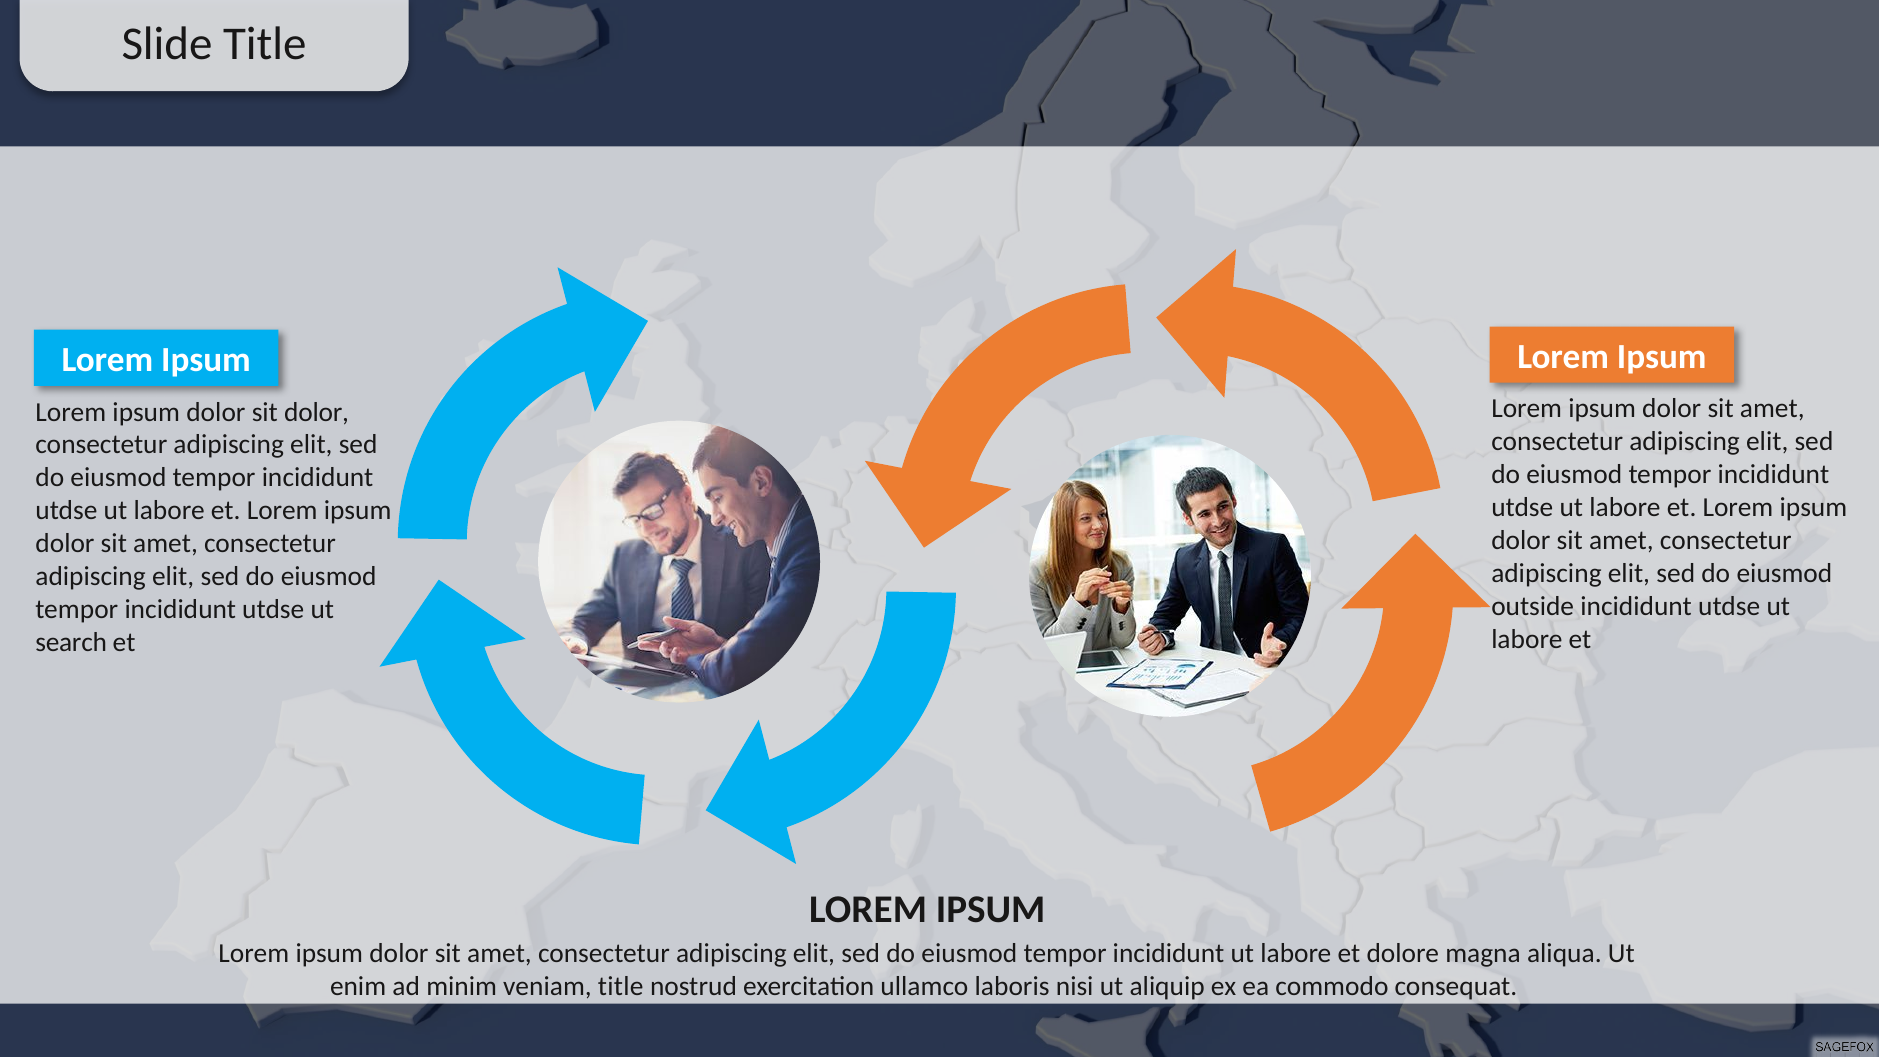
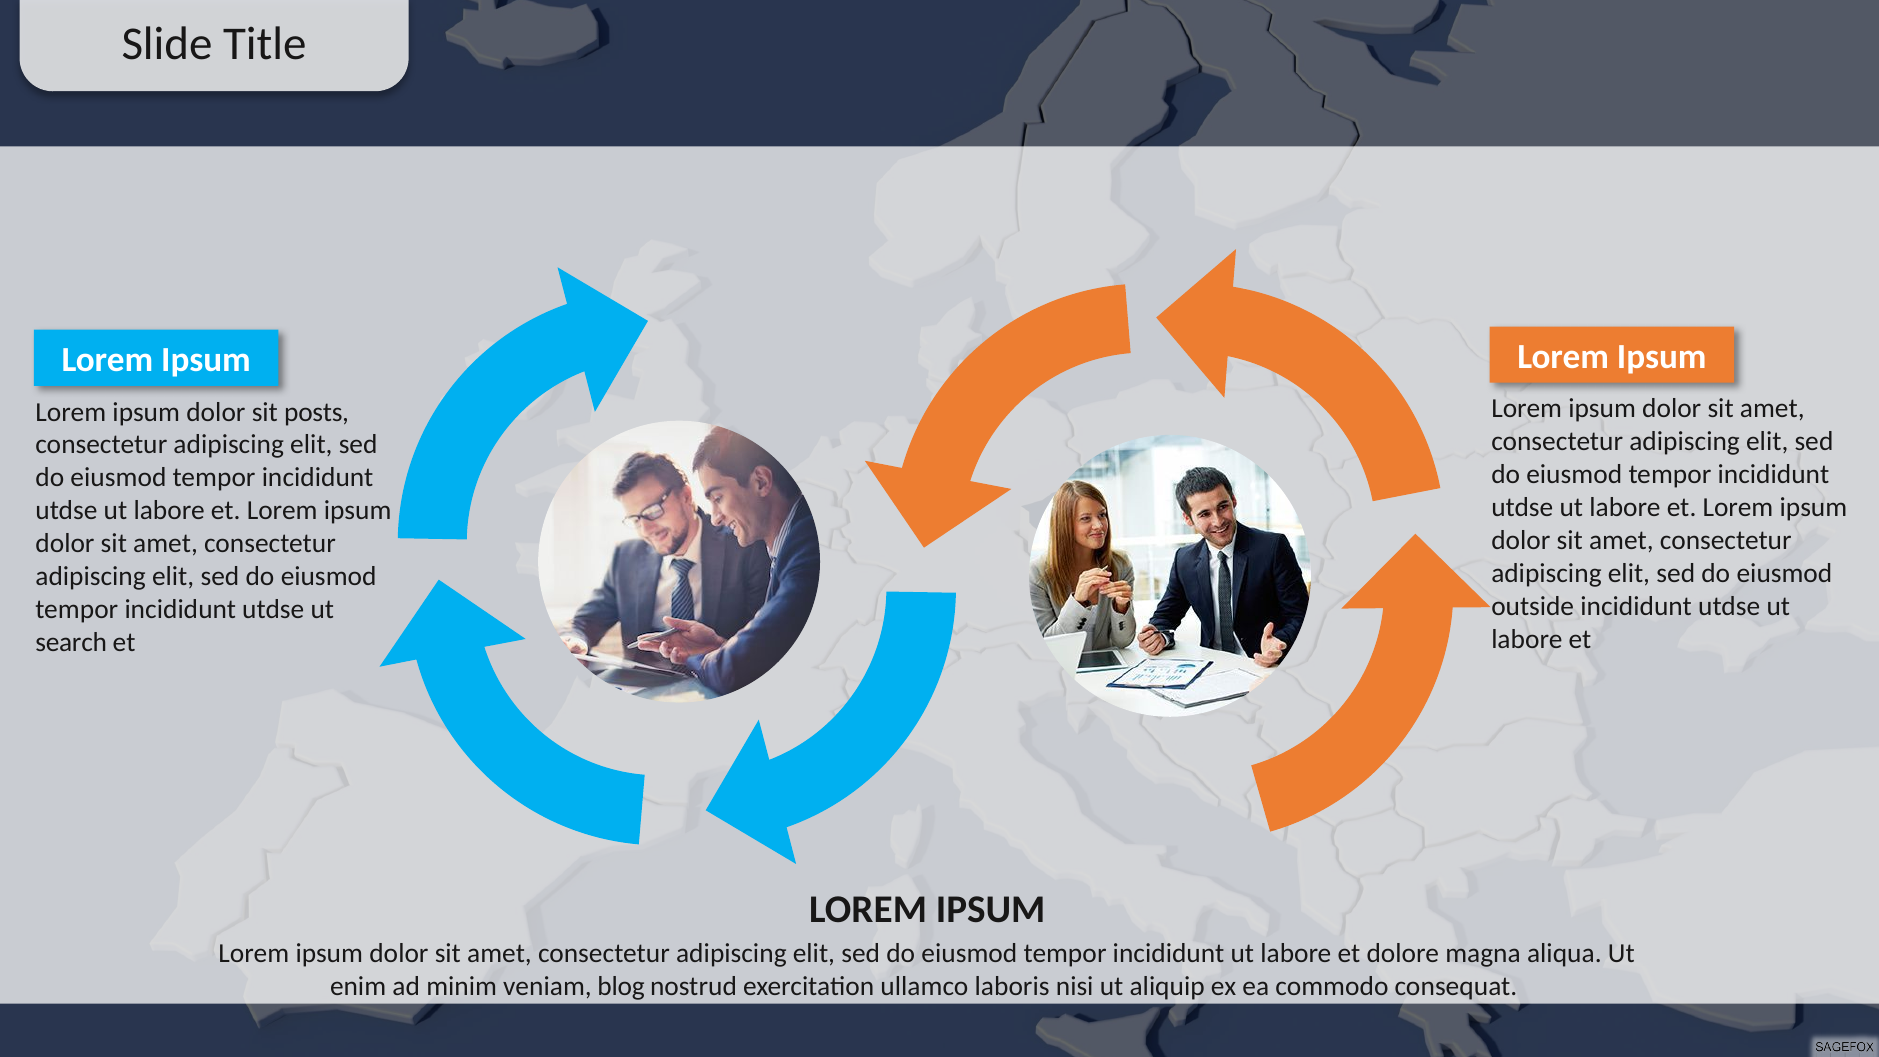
sit dolor: dolor -> posts (317, 412)
veniam title: title -> blog (621, 987)
